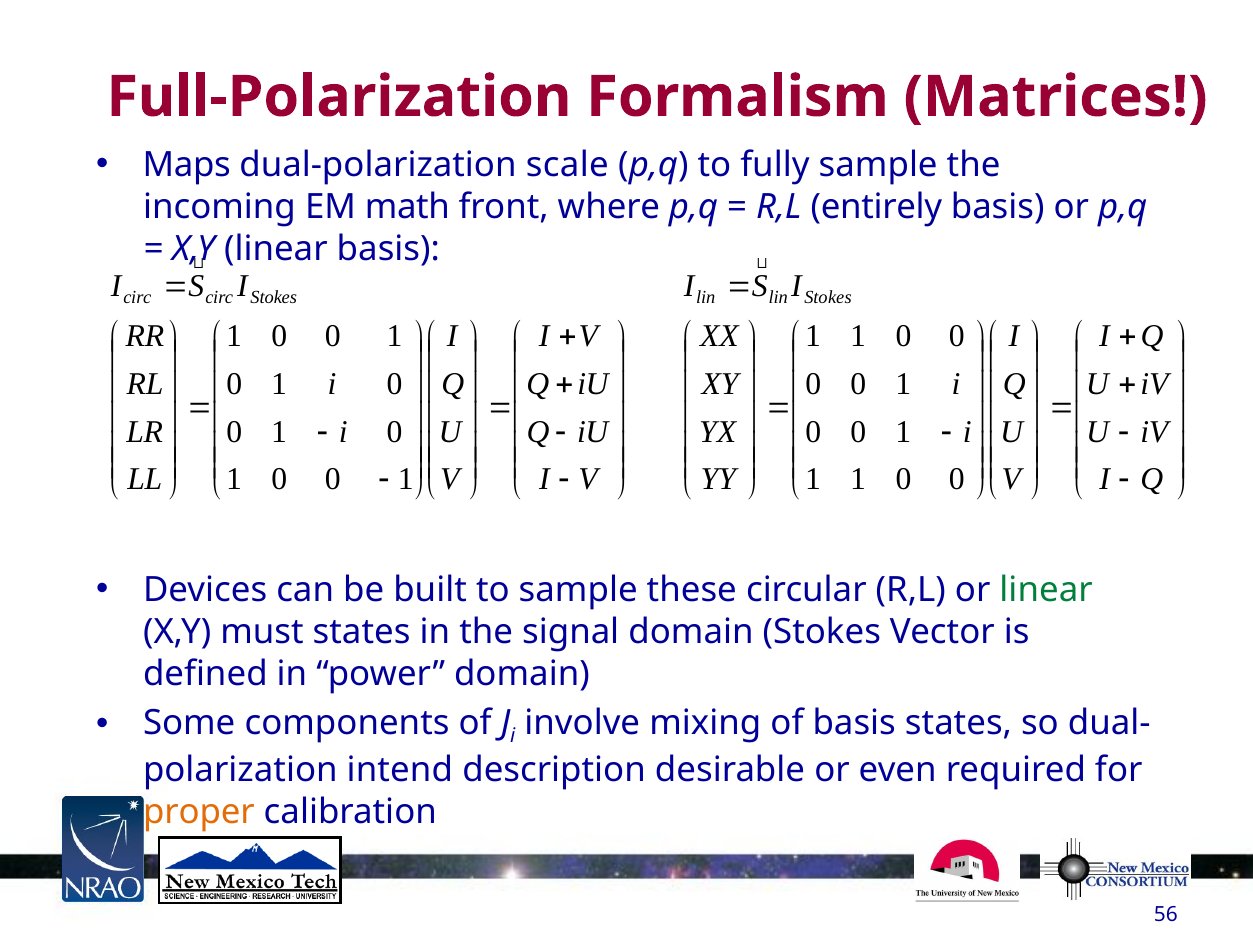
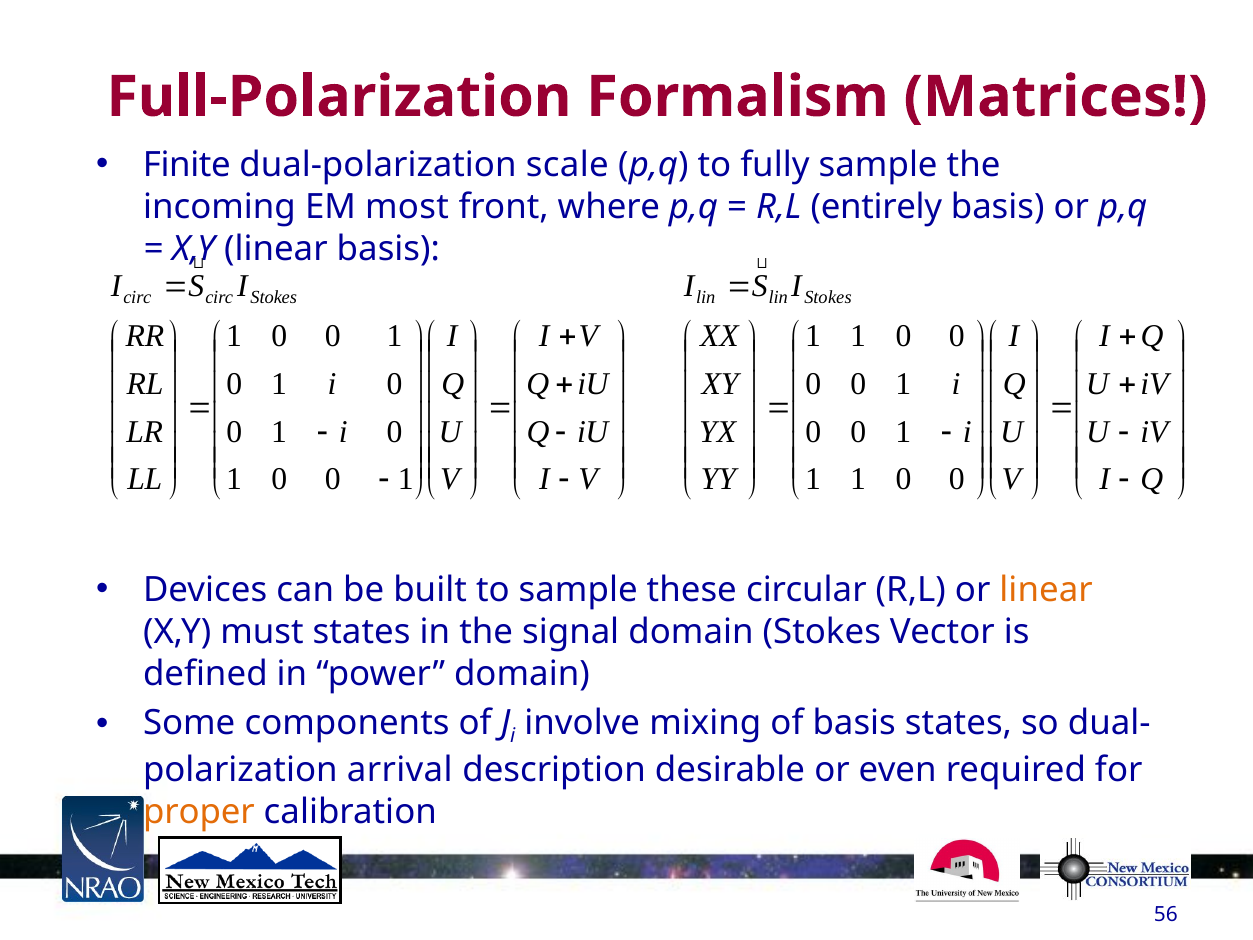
Maps: Maps -> Finite (187, 165)
math: math -> most (407, 207)
linear colour: green -> orange (1046, 590)
intend: intend -> arrival (400, 770)
